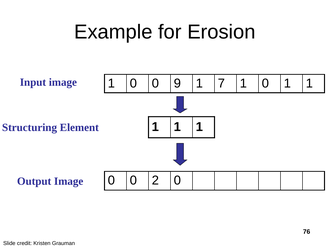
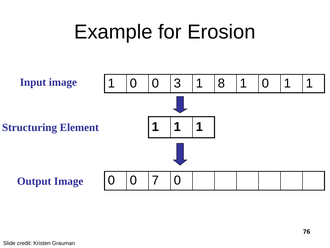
9: 9 -> 3 (177, 83)
7: 7 -> 8 (221, 83)
2: 2 -> 7 (155, 180)
